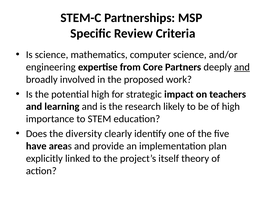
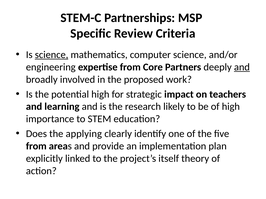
science underline: none -> present (52, 55)
diversity: diversity -> applying (84, 134)
have: have -> from (36, 146)
